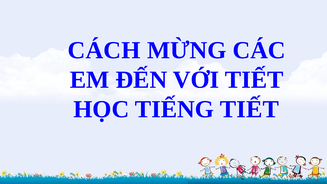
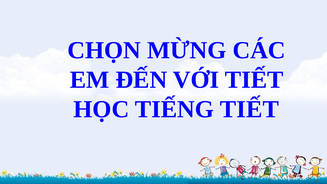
CÁCH: CÁCH -> CHỌN (104, 50)
